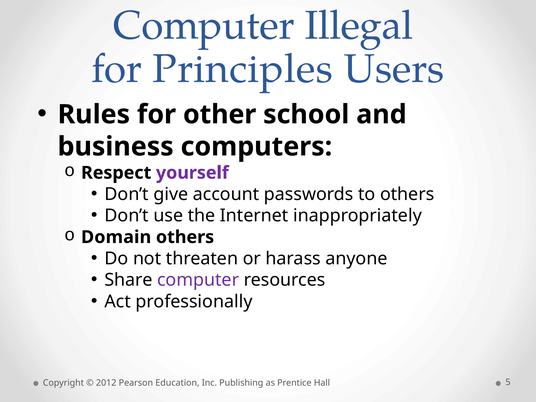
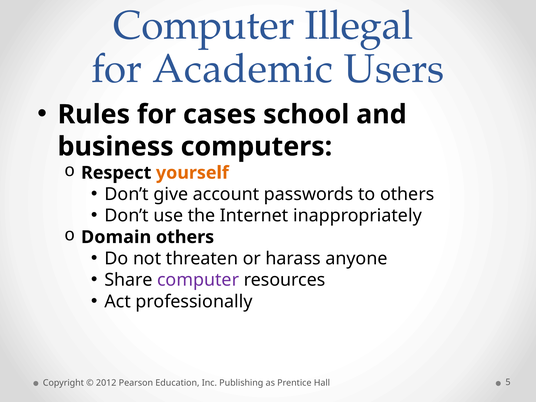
Principles: Principles -> Academic (243, 69)
other: other -> cases (220, 114)
yourself colour: purple -> orange (192, 173)
